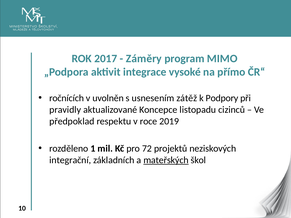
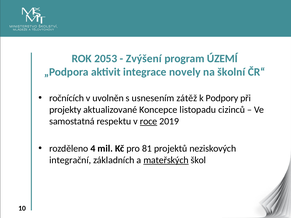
2017: 2017 -> 2053 (106, 59)
Záměry: Záměry -> Zvýšení (144, 59)
MIMO: MIMO -> ÚZEMÍ (222, 59)
vysoké: vysoké -> novely (185, 72)
přímo: přímo -> školní (231, 72)
pravidly: pravidly -> projekty (65, 110)
předpoklad: předpoklad -> samostatná (72, 121)
roce underline: none -> present (149, 121)
1: 1 -> 4 (93, 149)
72: 72 -> 81 (147, 149)
